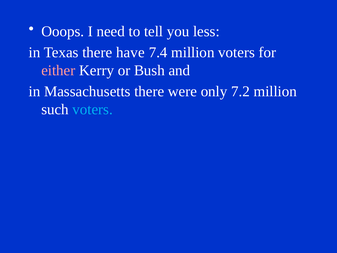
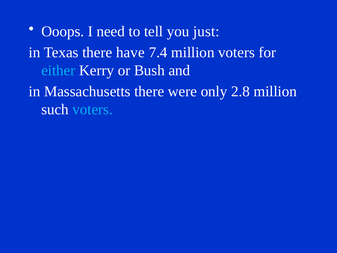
less: less -> just (206, 31)
either colour: pink -> light blue (58, 70)
7.2: 7.2 -> 2.8 (240, 91)
